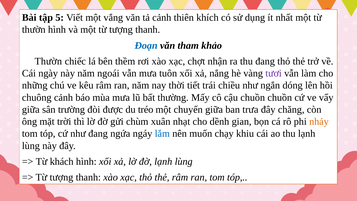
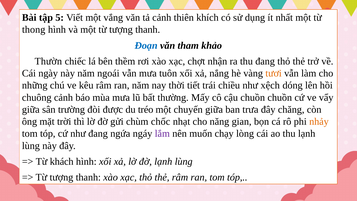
thườn: thườn -> thong (34, 30)
tươi colour: purple -> orange (274, 73)
ngắn: ngắn -> xệch (270, 85)
xuân: xuân -> chốc (161, 121)
dềnh: dềnh -> năng (219, 121)
lắm colour: blue -> purple (162, 134)
khiu: khiu -> lòng (245, 134)
